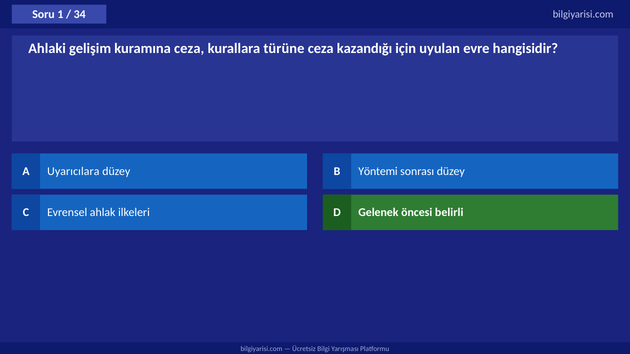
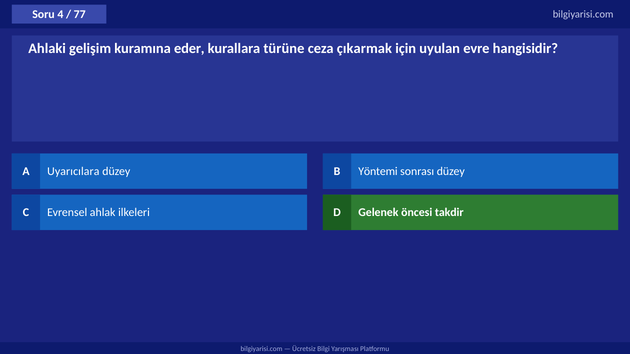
1: 1 -> 4 (60, 14)
34: 34 -> 77 (80, 14)
kuramına ceza: ceza -> eder (189, 48)
kazandığı: kazandığı -> çıkarmak (364, 48)
belirli: belirli -> takdir (449, 213)
